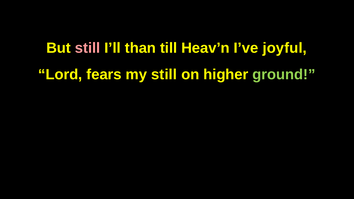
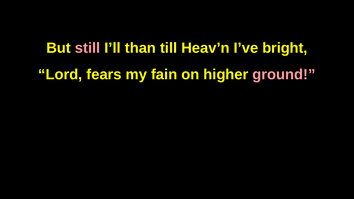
joyful: joyful -> bright (285, 48)
my still: still -> fain (164, 74)
ground colour: light green -> pink (284, 74)
